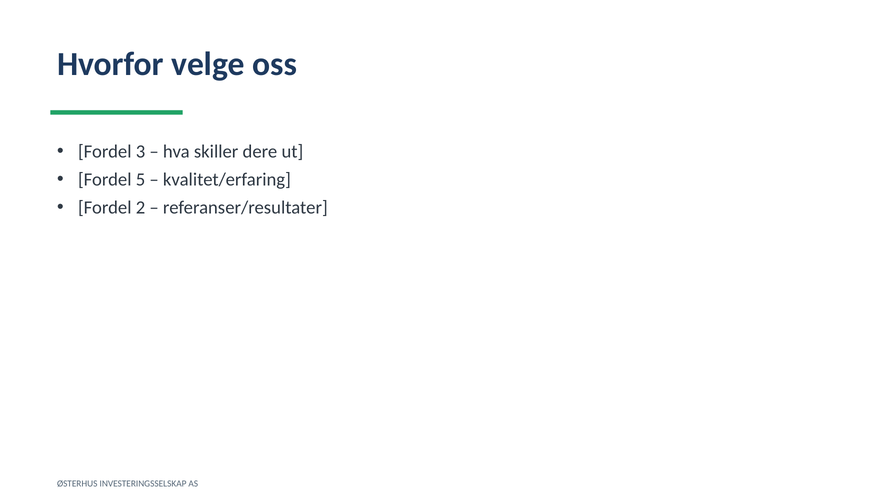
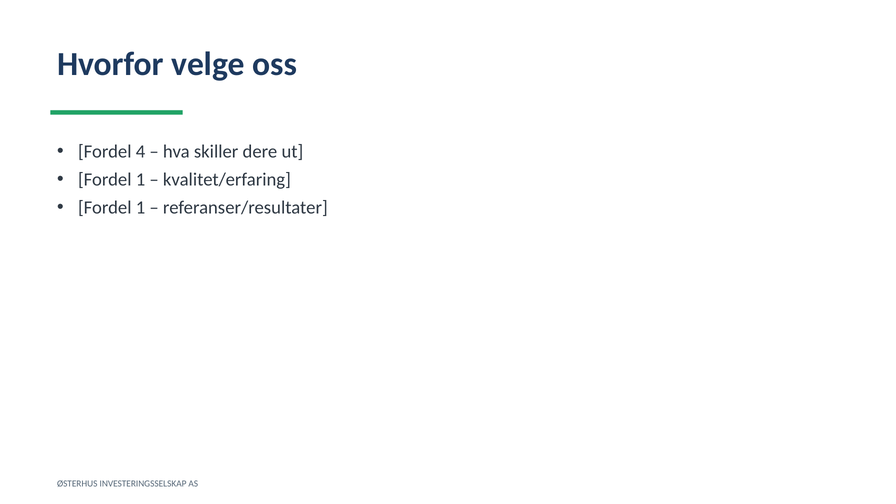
3: 3 -> 4 (141, 152)
5: 5 -> 1 (141, 180)
2: 2 -> 1 (141, 208)
